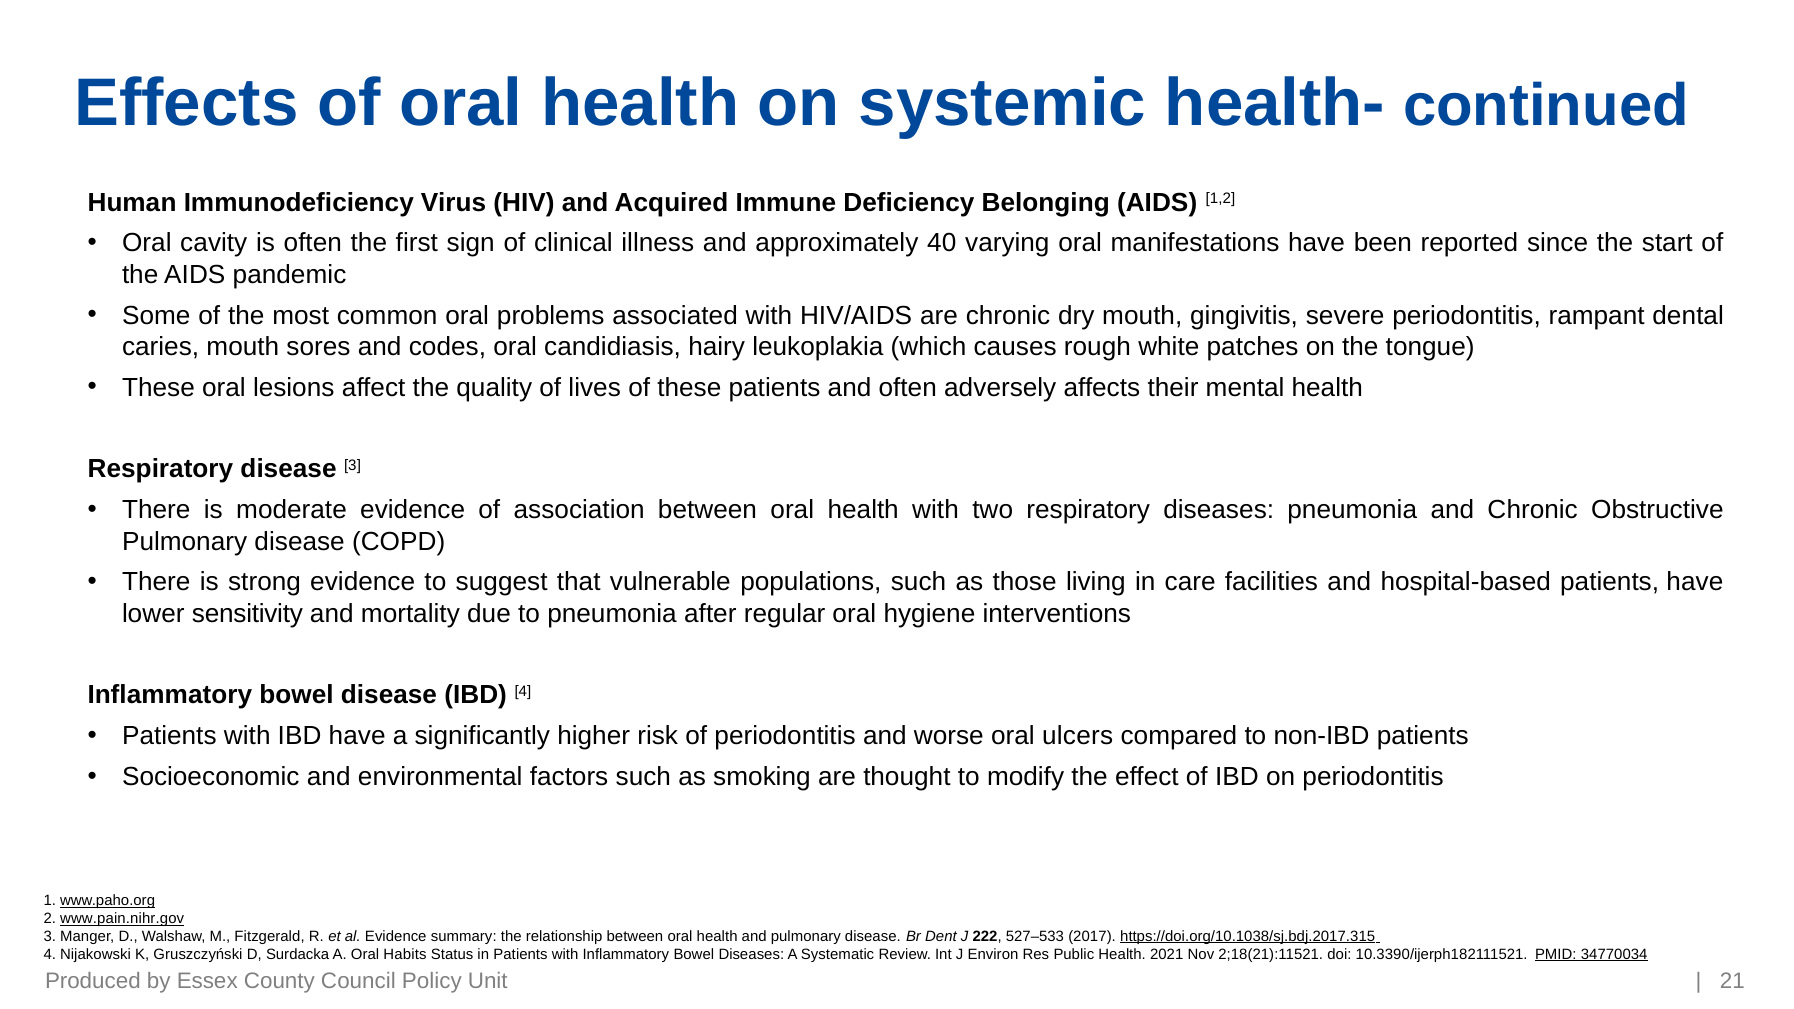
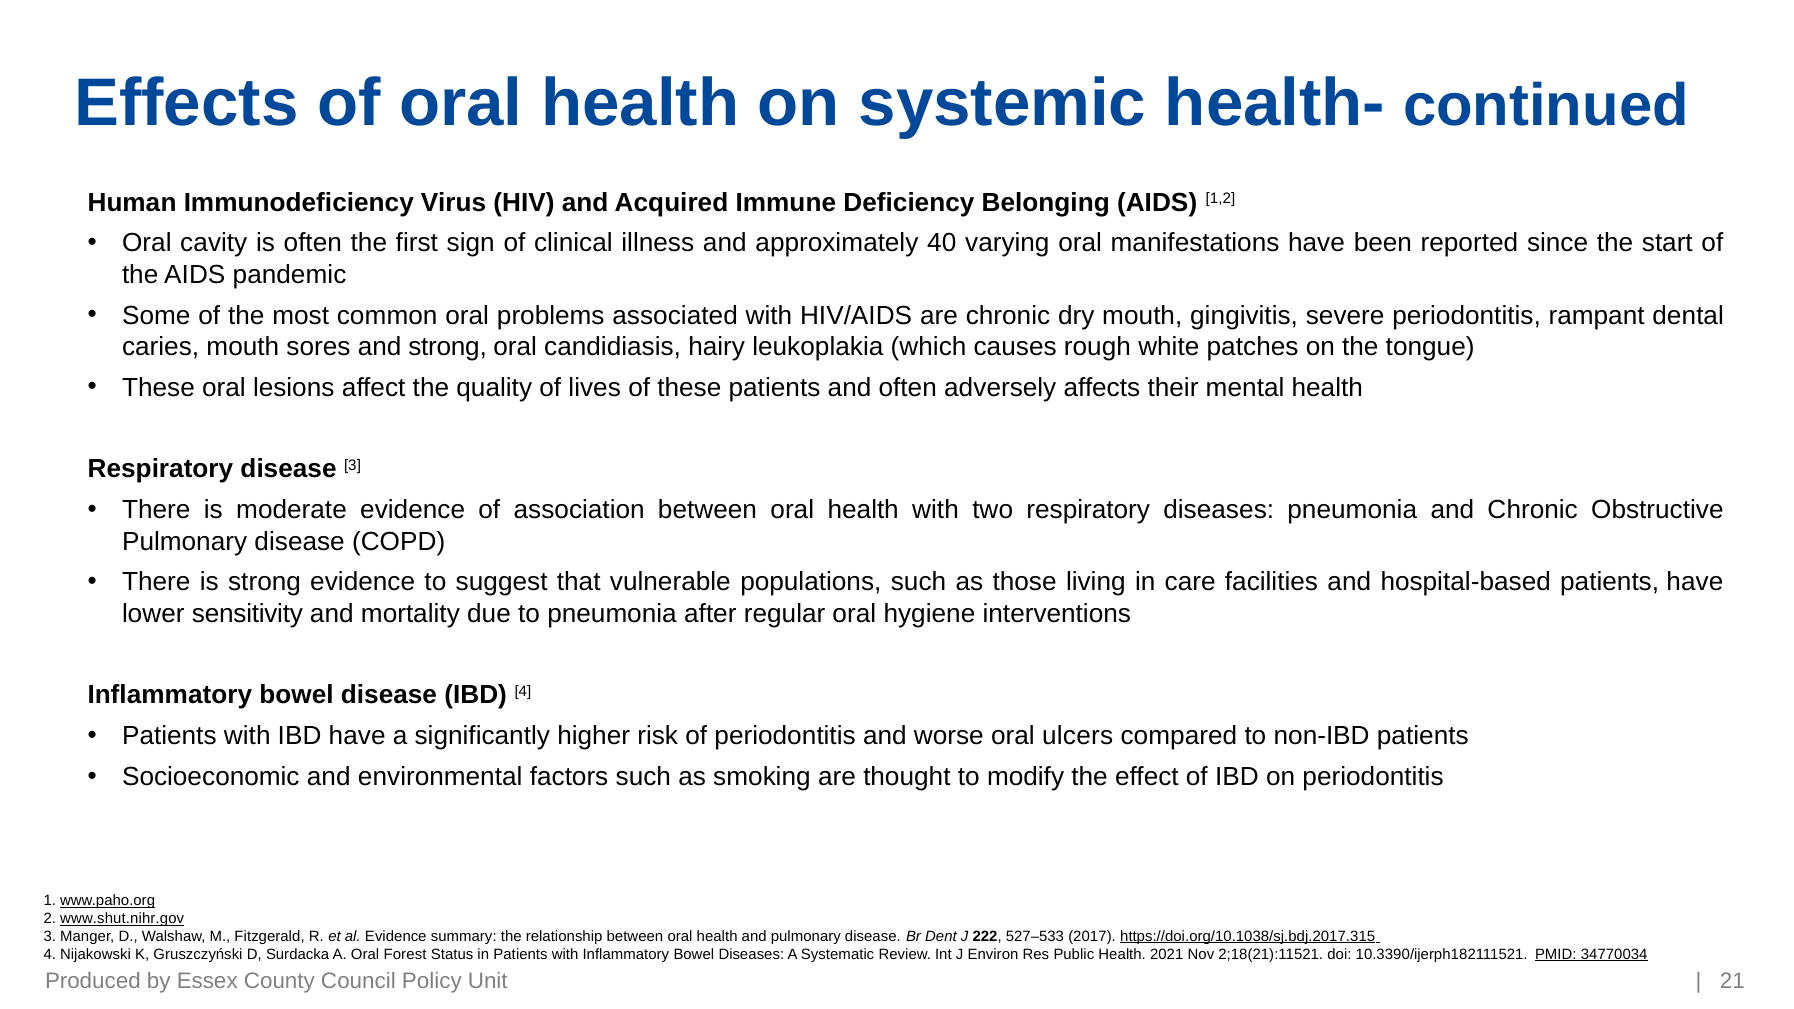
and codes: codes -> strong (448, 347)
www.pain.nihr.gov: www.pain.nihr.gov -> www.shut.nihr.gov (122, 918)
Habits: Habits -> Forest (405, 954)
